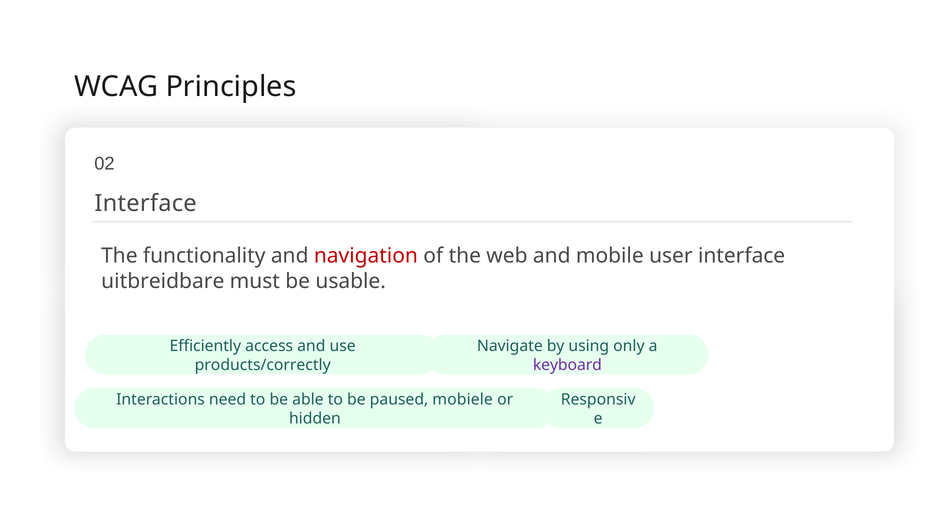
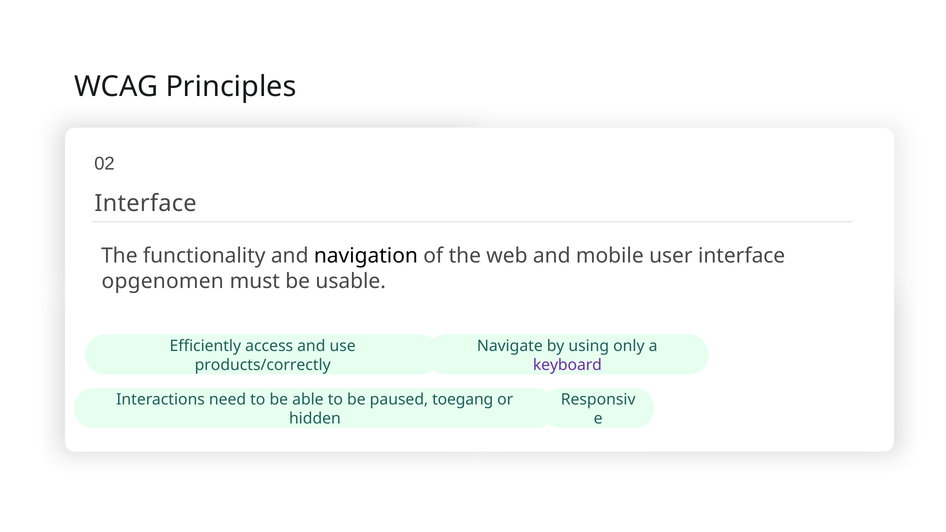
navigation colour: red -> black (366, 256)
uitbreidbare: uitbreidbare -> opgenomen (163, 281)
mobiele: mobiele -> toegang (463, 400)
